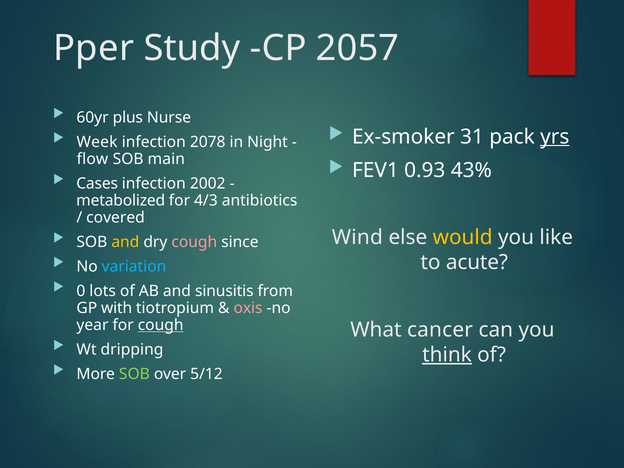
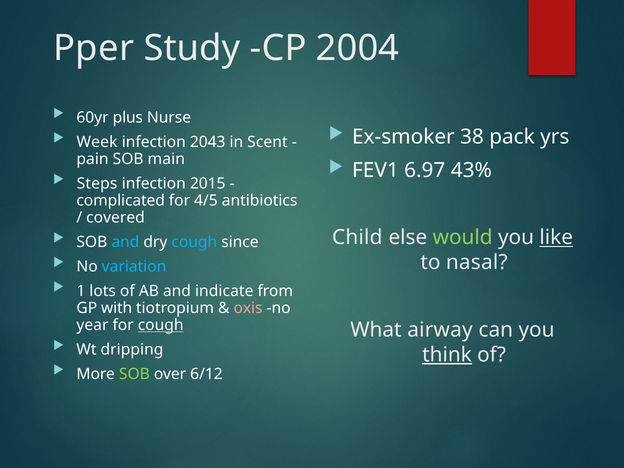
2057: 2057 -> 2004 (358, 48)
31: 31 -> 38 (472, 137)
yrs underline: present -> none (555, 137)
2078: 2078 -> 2043 (208, 142)
Night: Night -> Scent (267, 142)
flow: flow -> pain (93, 159)
0.93: 0.93 -> 6.97 (425, 170)
Cases: Cases -> Steps (97, 184)
2002: 2002 -> 2015 (208, 184)
metabolized: metabolized -> complicated (121, 201)
4/3: 4/3 -> 4/5 (206, 201)
Wind: Wind -> Child (357, 238)
would colour: yellow -> light green (463, 238)
like underline: none -> present (556, 238)
and colour: yellow -> light blue (125, 242)
cough colour: pink -> light blue (194, 242)
acute: acute -> nasal (477, 263)
0: 0 -> 1 (81, 291)
sinusitis: sinusitis -> indicate (224, 291)
cancer: cancer -> airway (440, 330)
5/12: 5/12 -> 6/12 (207, 374)
